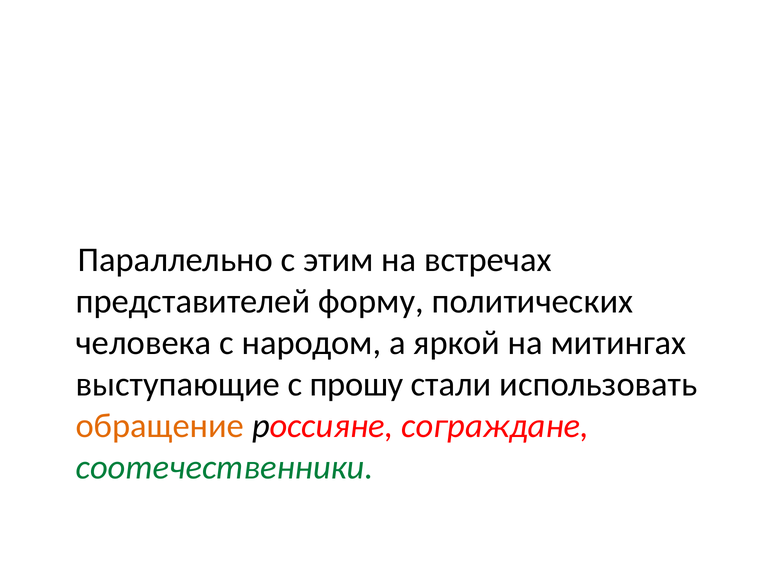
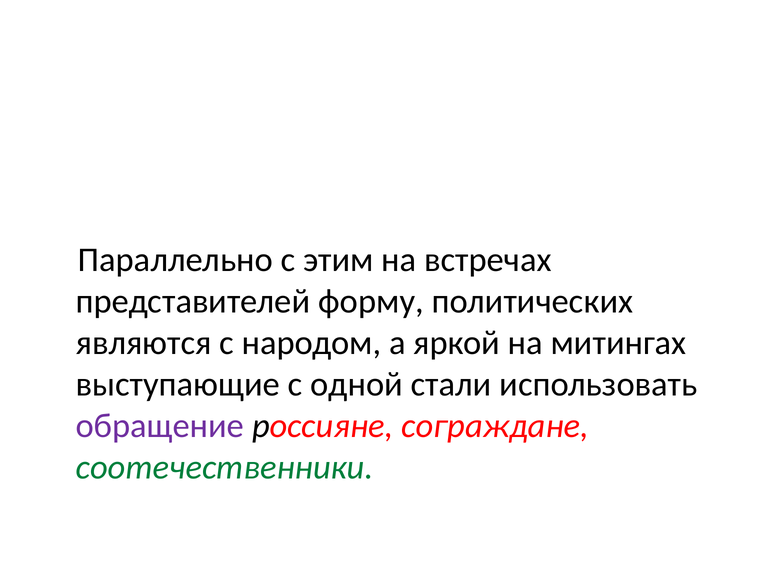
человека: человека -> являются (144, 343)
прошу: прошу -> одной (357, 384)
обращение colour: orange -> purple (160, 426)
